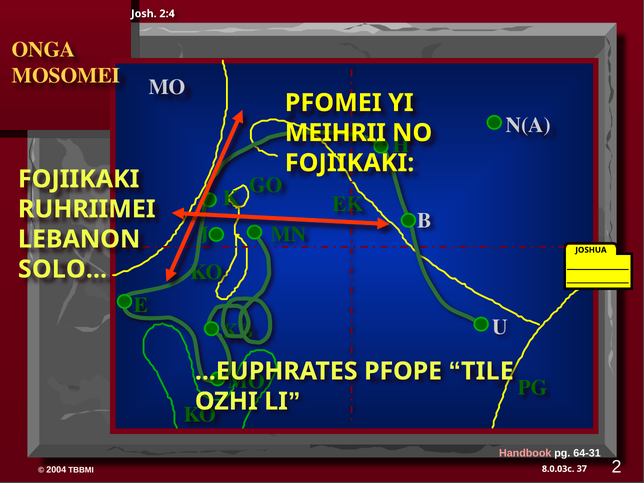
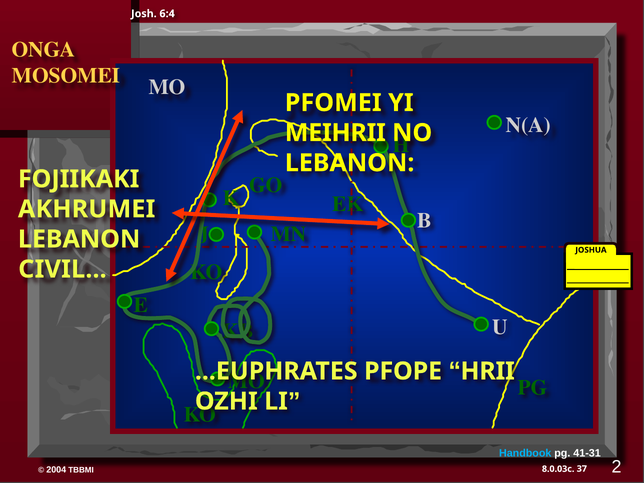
2:4: 2:4 -> 6:4 (167, 14)
FOJIIKAKI: FOJIIKAKI -> LEBANON (350, 163)
RUHRIIMEI: RUHRIIMEI -> AKHRUMEI (87, 209)
SOLO…: SOLO… -> CIVIL… (63, 269)
TILE: TILE -> HRII (488, 371)
Handbook colour: pink -> light blue (525, 453)
64-31: 64-31 -> 41-31 (587, 453)
